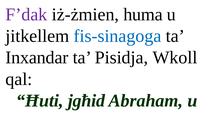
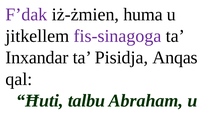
fis-sinagoga colour: blue -> purple (117, 36)
Wkoll: Wkoll -> Anqas (175, 57)
jgħid: jgħid -> talbu (86, 101)
